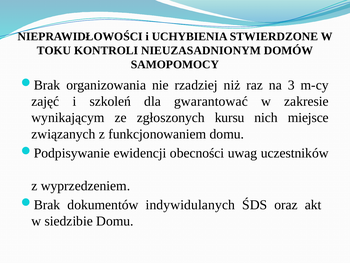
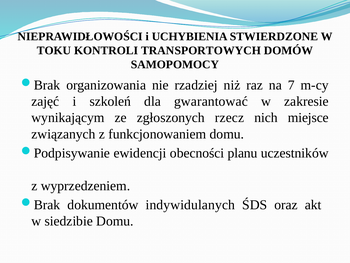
NIEUZASADNIONYM: NIEUZASADNIONYM -> TRANSPORTOWYCH (201, 51)
3: 3 -> 7 (291, 85)
kursu: kursu -> rzecz (230, 117)
uwag: uwag -> planu (243, 153)
